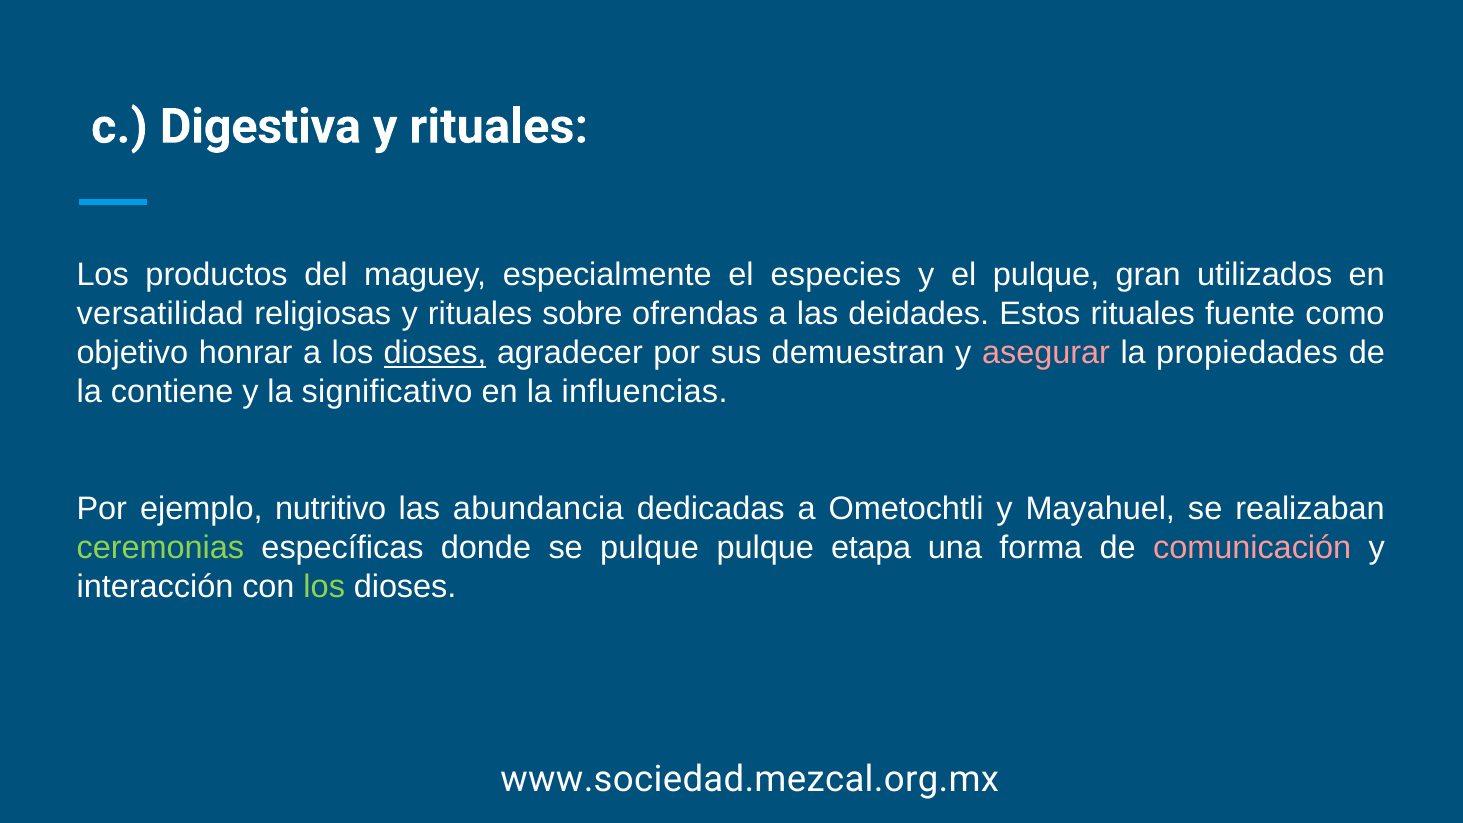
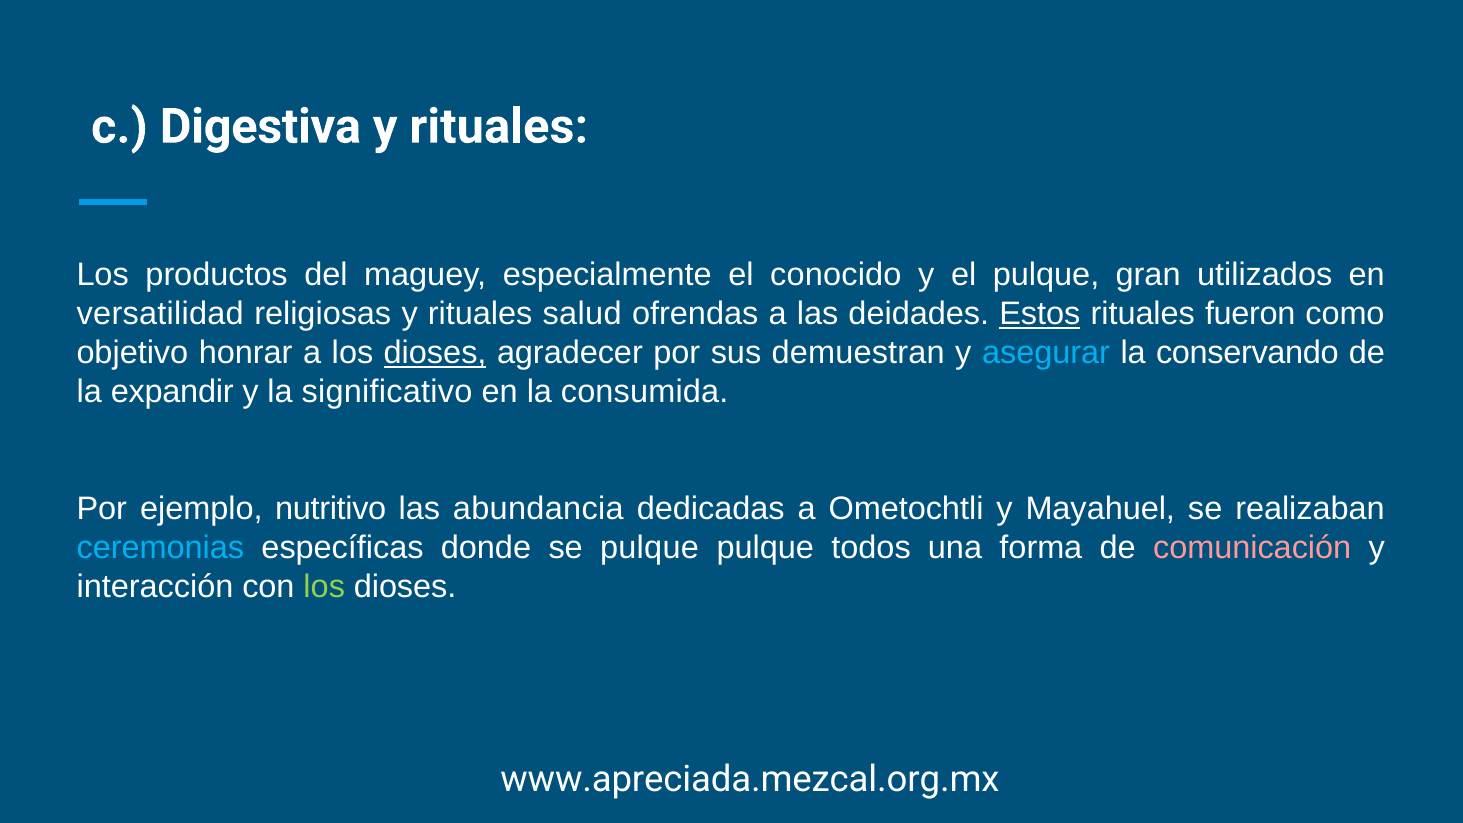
especies: especies -> conocido (836, 275)
sobre: sobre -> salud (582, 314)
Estos underline: none -> present (1040, 314)
fuente: fuente -> fueron (1250, 314)
asegurar colour: pink -> light blue (1046, 353)
propiedades: propiedades -> conservando (1247, 353)
contiene: contiene -> expandir (172, 392)
influencias: influencias -> consumida (645, 392)
ceremonias colour: light green -> light blue (160, 548)
etapa: etapa -> todos (871, 548)
www.sociedad.mezcal.org.mx: www.sociedad.mezcal.org.mx -> www.apreciada.mezcal.org.mx (750, 780)
